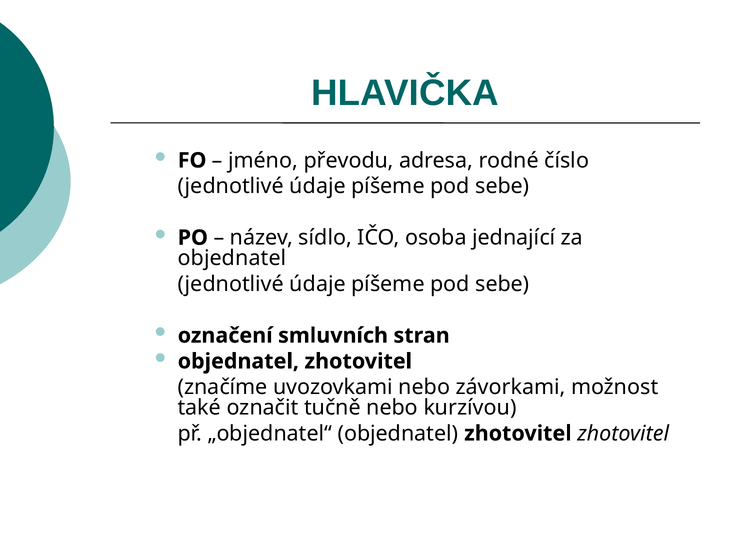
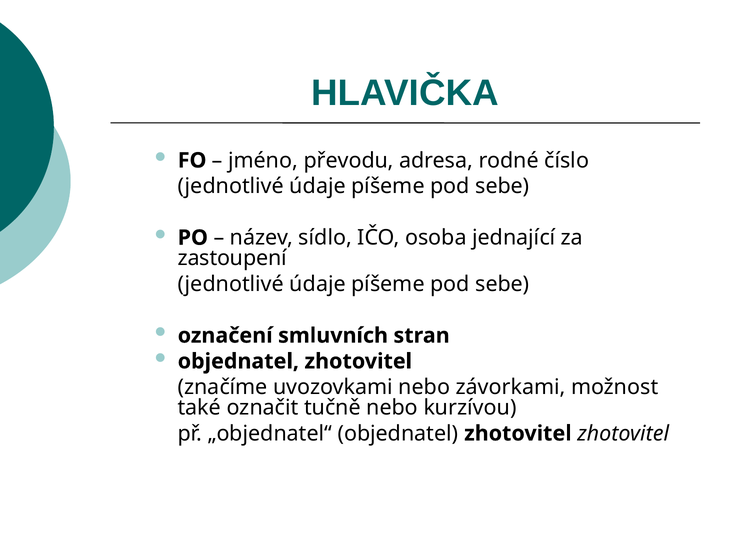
objednatel: objednatel -> zastoupení (232, 258)
